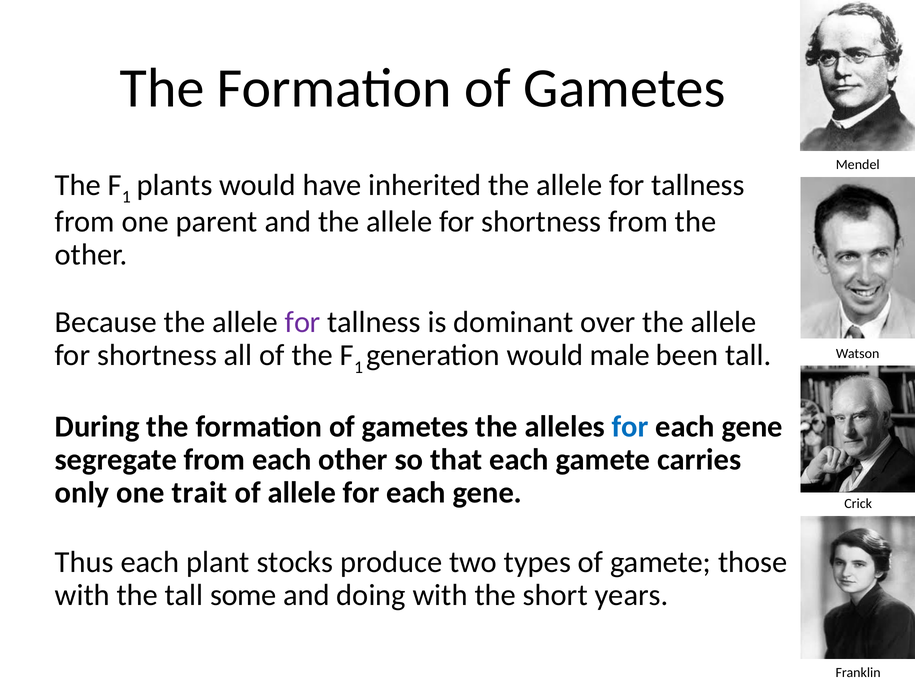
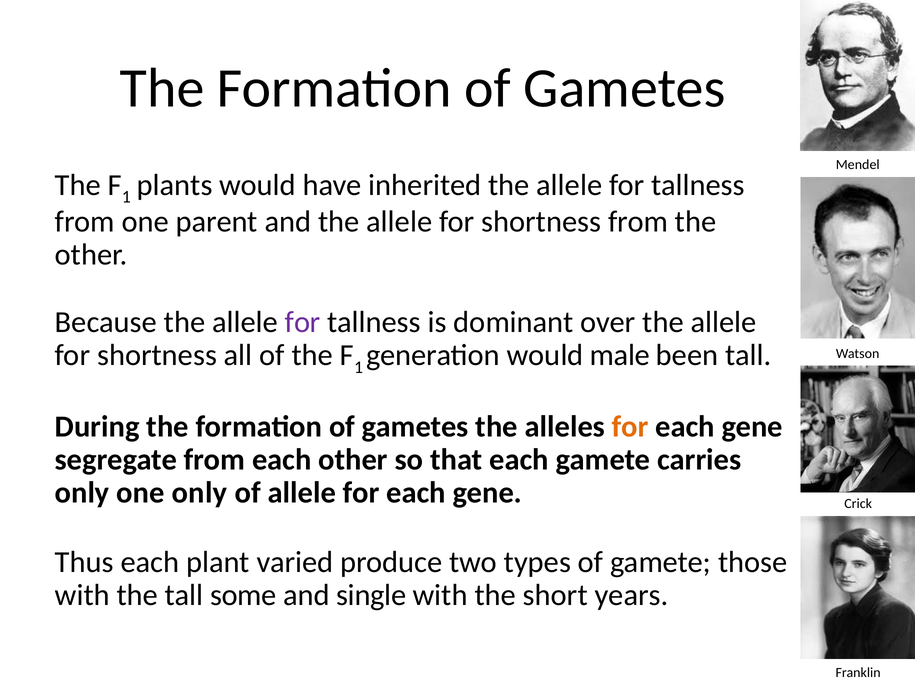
for colour: blue -> orange (630, 427)
one trait: trait -> only (200, 493)
stocks: stocks -> varied (295, 562)
doing: doing -> single (371, 595)
